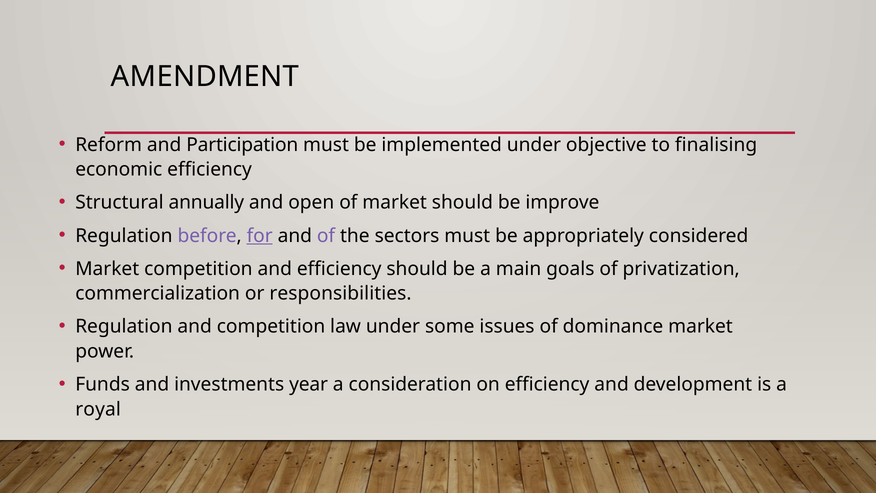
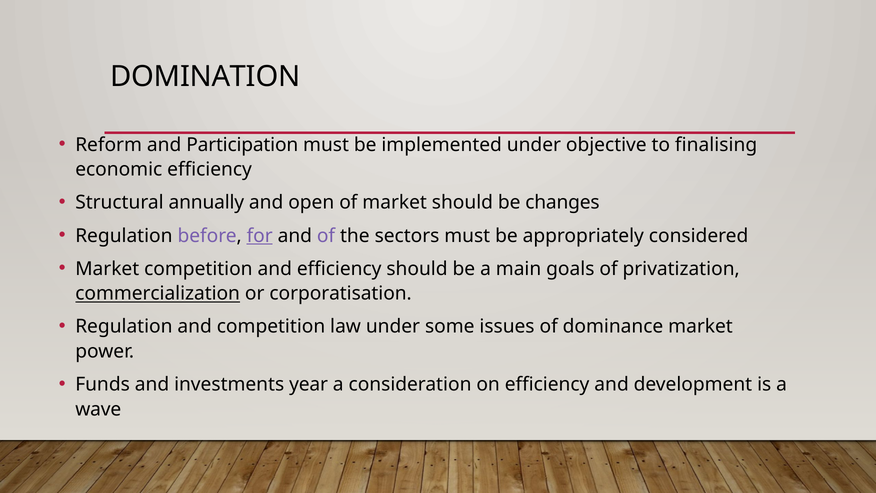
AMENDMENT: AMENDMENT -> DOMINATION (205, 77)
improve: improve -> changes (562, 203)
commercialization underline: none -> present (158, 293)
responsibilities: responsibilities -> corporatisation (341, 293)
royal: royal -> wave (98, 409)
